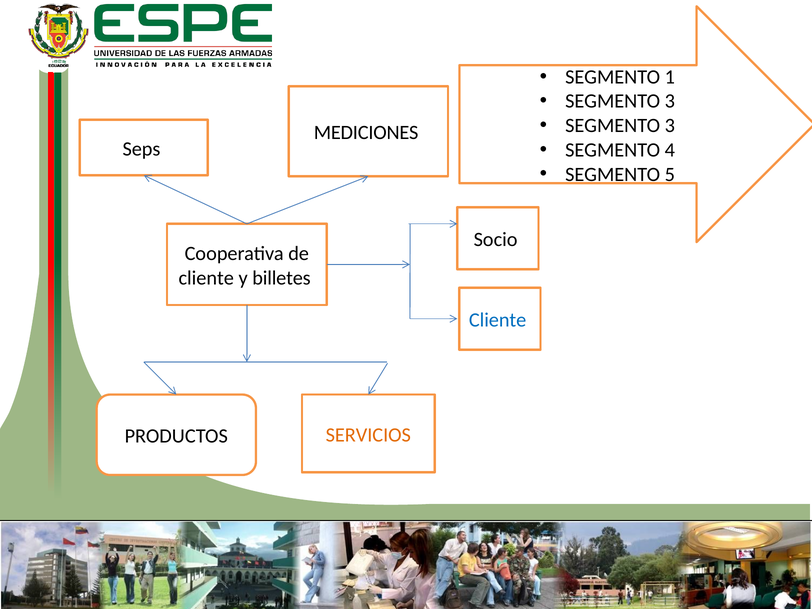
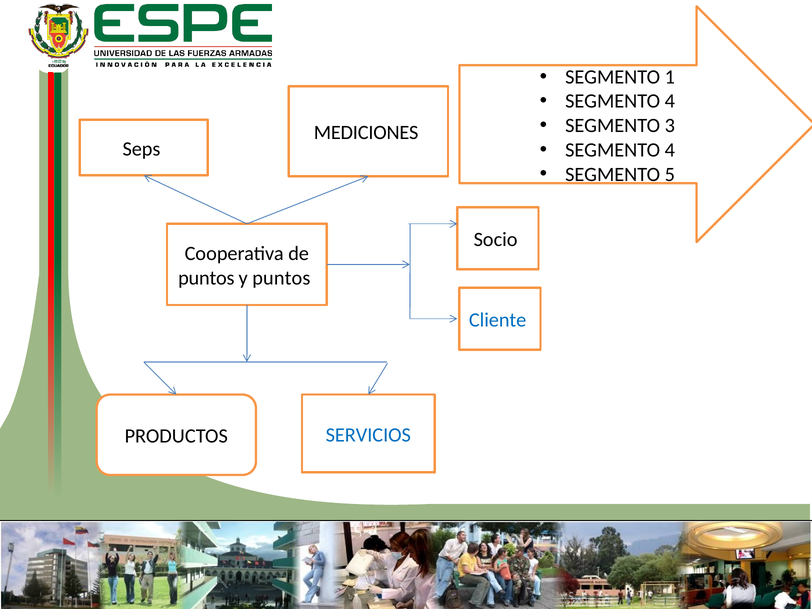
3: 3 -> 4 (670, 101)
cliente: cliente -> puntos (206, 278)
y billetes: billetes -> puntos (281, 278)
SERVICIOS colour: orange -> blue (368, 435)
